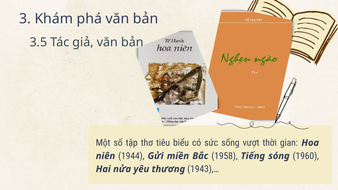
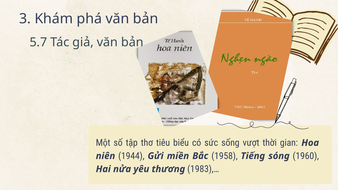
3.5: 3.5 -> 5.7 (38, 42)
1943),…: 1943),… -> 1983),… (203, 169)
